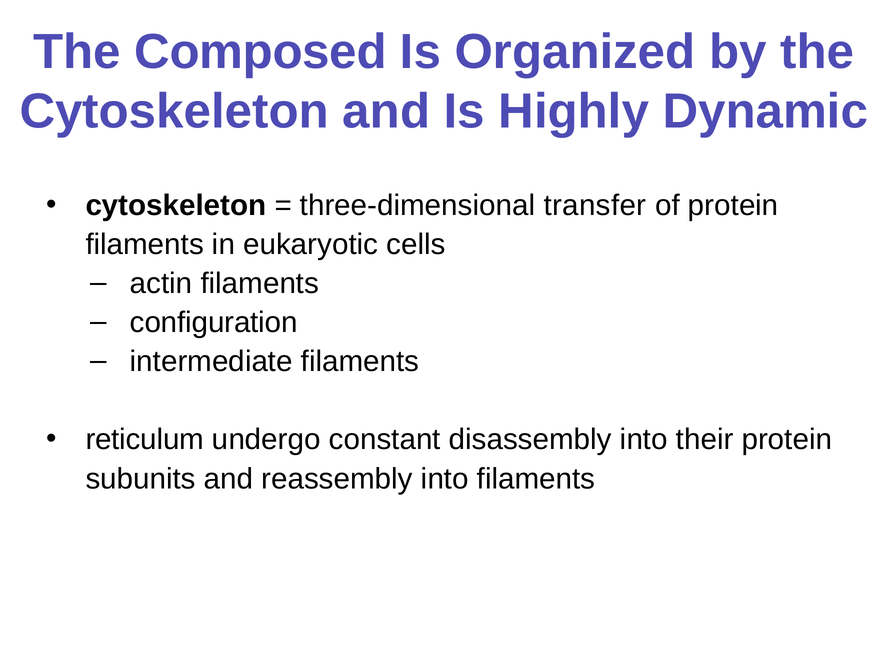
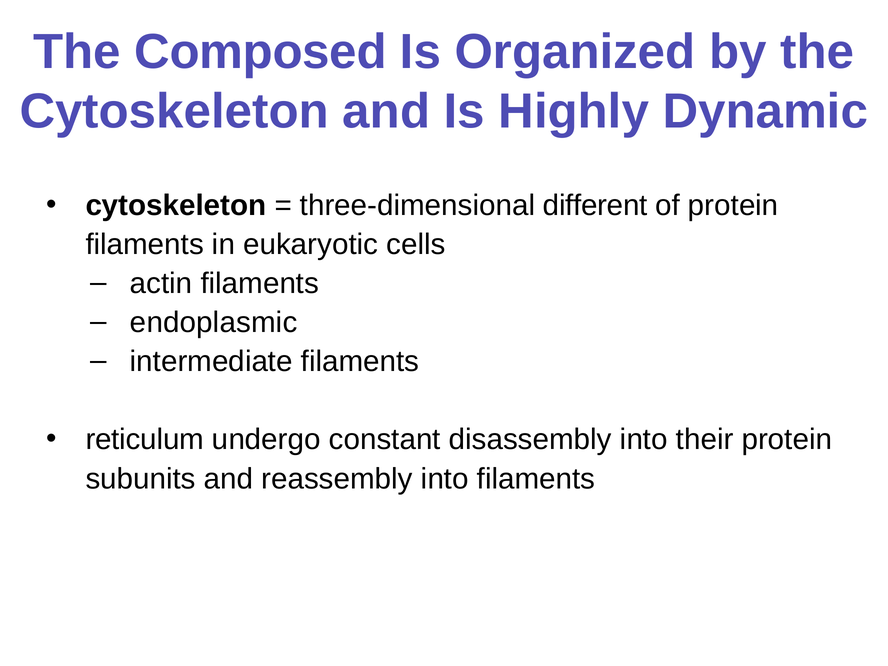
transfer: transfer -> different (595, 205)
configuration: configuration -> endoplasmic (214, 323)
